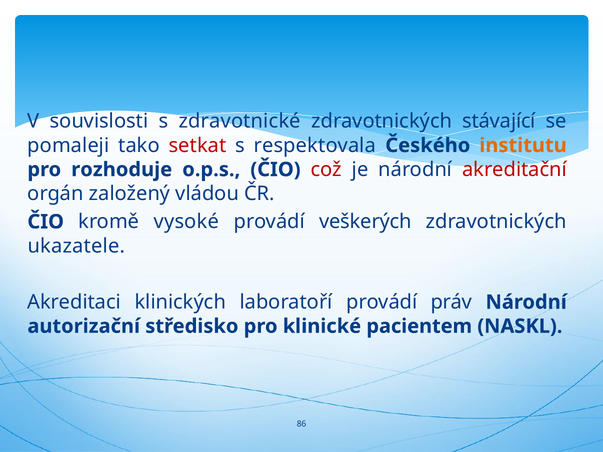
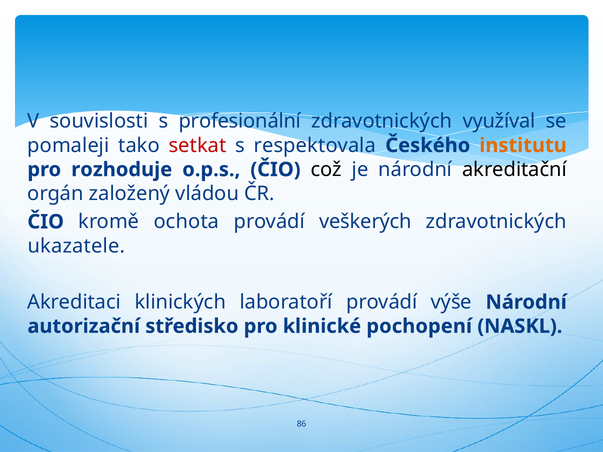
zdravotnické: zdravotnické -> profesionální (240, 121)
stávající: stávající -> využíval (499, 121)
což colour: red -> black (326, 170)
akreditační colour: red -> black (514, 170)
vysoké: vysoké -> ochota (186, 222)
práv: práv -> výše (451, 302)
pacientem: pacientem -> pochopení (419, 326)
